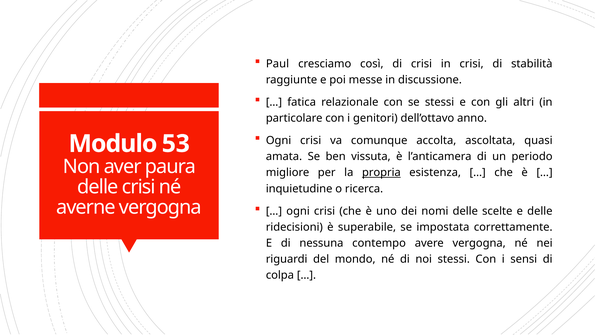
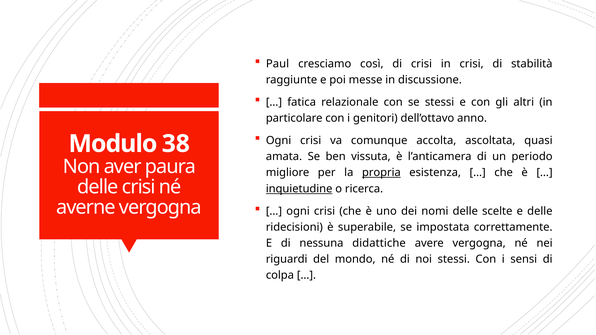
53: 53 -> 38 (176, 144)
inquietudine underline: none -> present (299, 189)
contempo: contempo -> didattiche (379, 243)
